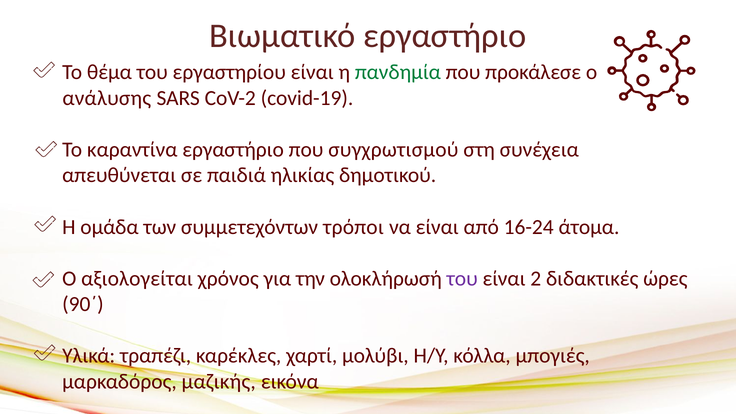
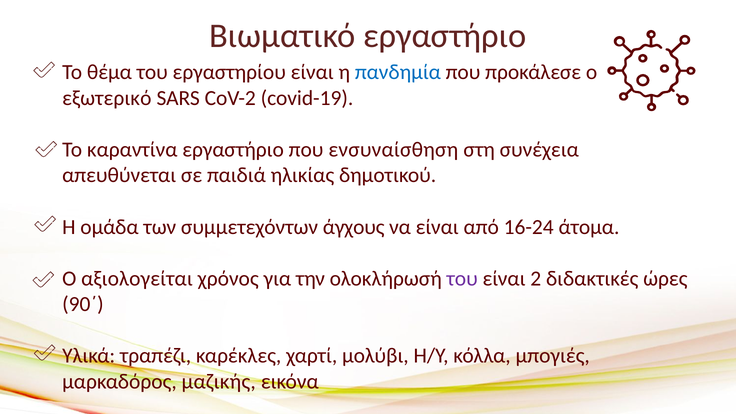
πανδημία colour: green -> blue (398, 72)
ανάλυσης: ανάλυσης -> εξωτερικό (107, 98)
συγχρωτισμού: συγχρωτισμού -> ενσυναίσθηση (393, 150)
τρόποι: τρόποι -> άγχους (354, 227)
